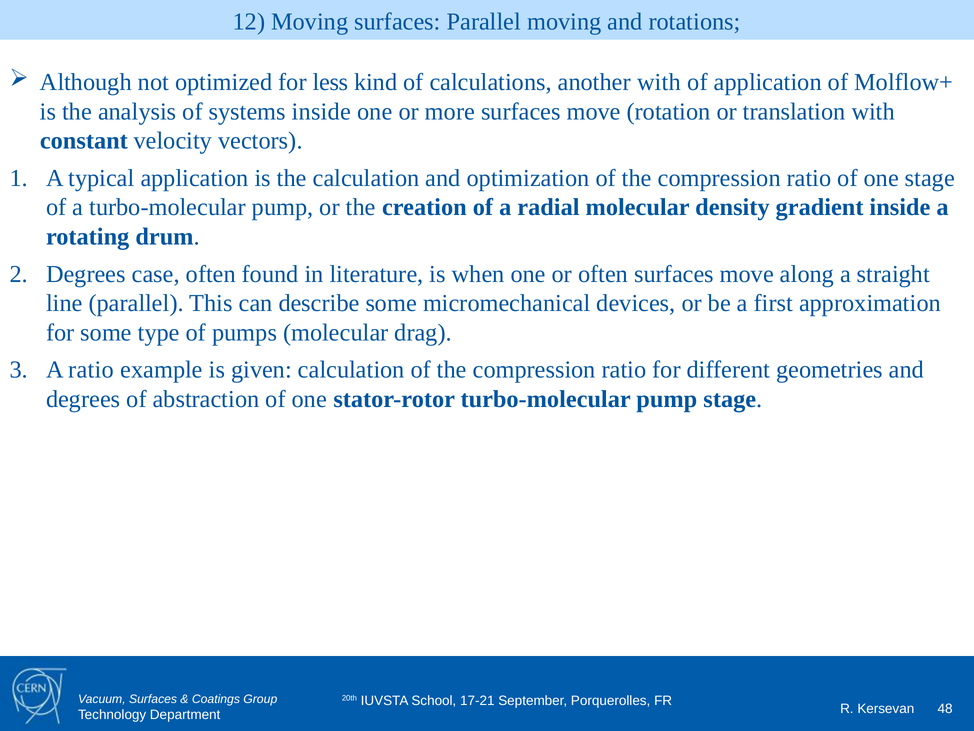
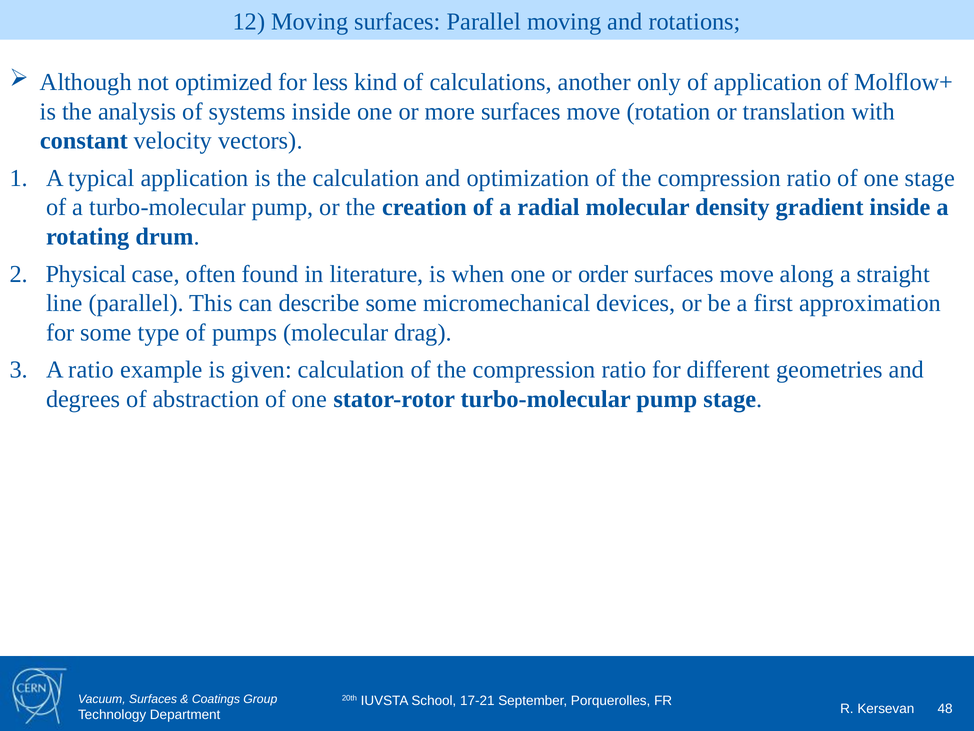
another with: with -> only (659, 82)
Degrees: Degrees -> Physical (86, 274)
or often: often -> order (603, 274)
